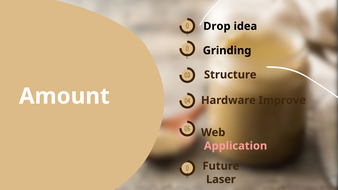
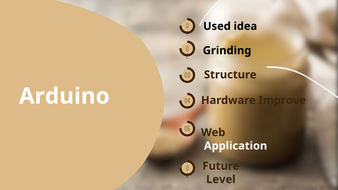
Drop: Drop -> Used (217, 26)
Amount: Amount -> Arduino (64, 96)
Application colour: pink -> white (236, 146)
Laser: Laser -> Level (221, 180)
